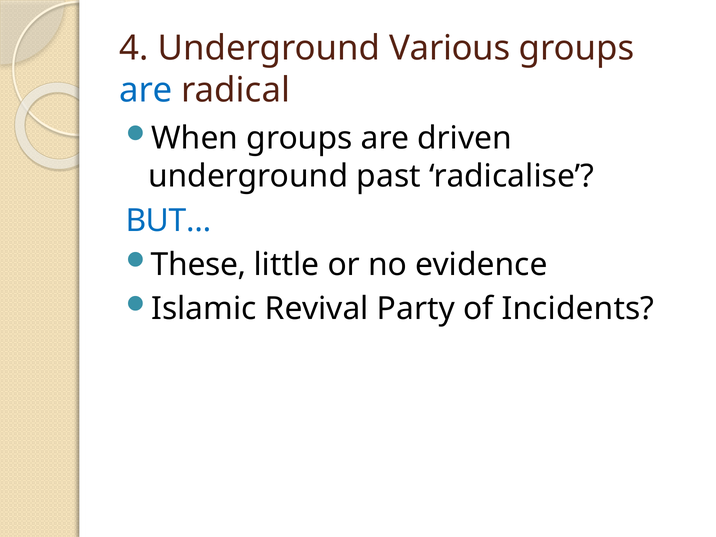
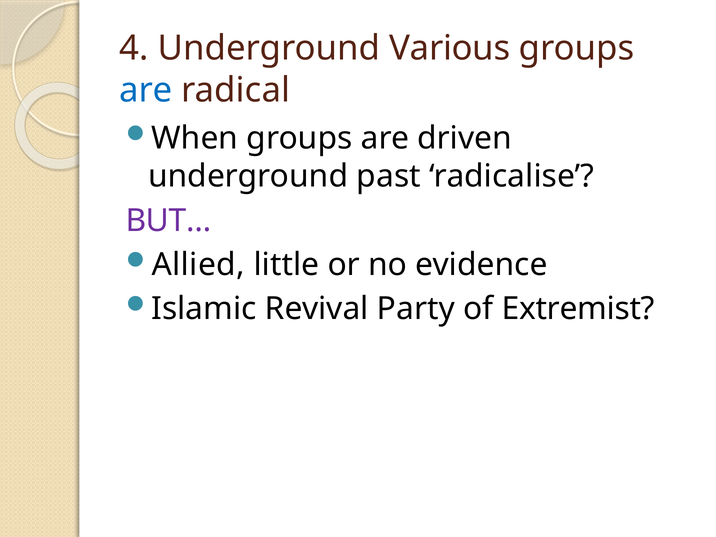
BUT… colour: blue -> purple (169, 221)
These: These -> Allied (198, 265)
Incidents: Incidents -> Extremist (578, 309)
